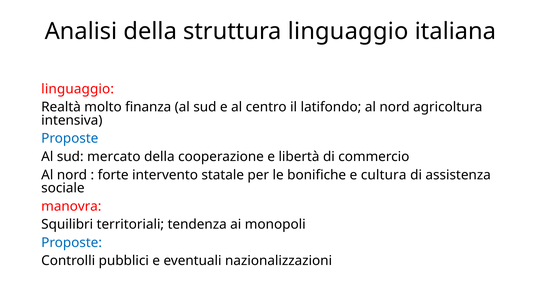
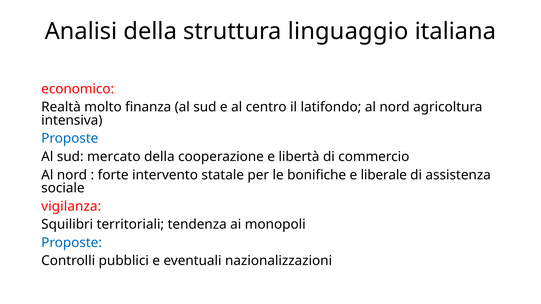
linguaggio: linguaggio -> economico (78, 89)
cultura: cultura -> liberale (384, 175)
manovra: manovra -> vigilanza (71, 206)
